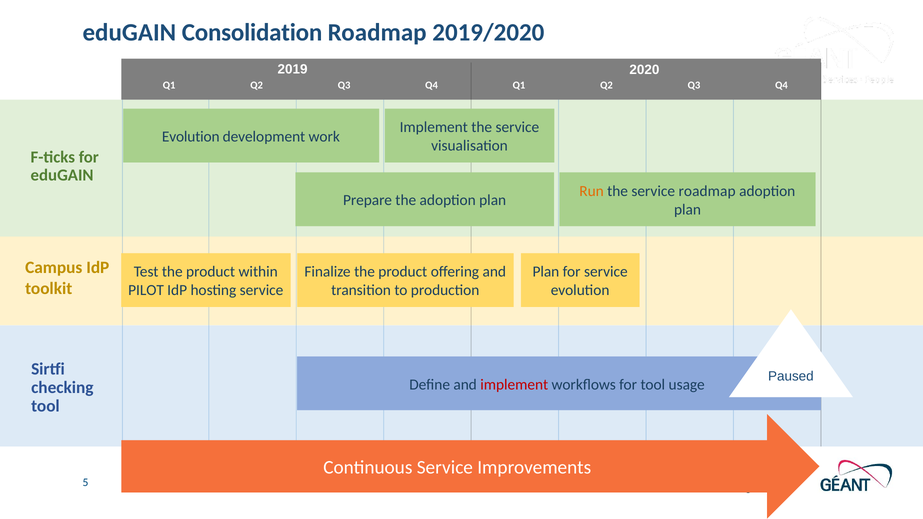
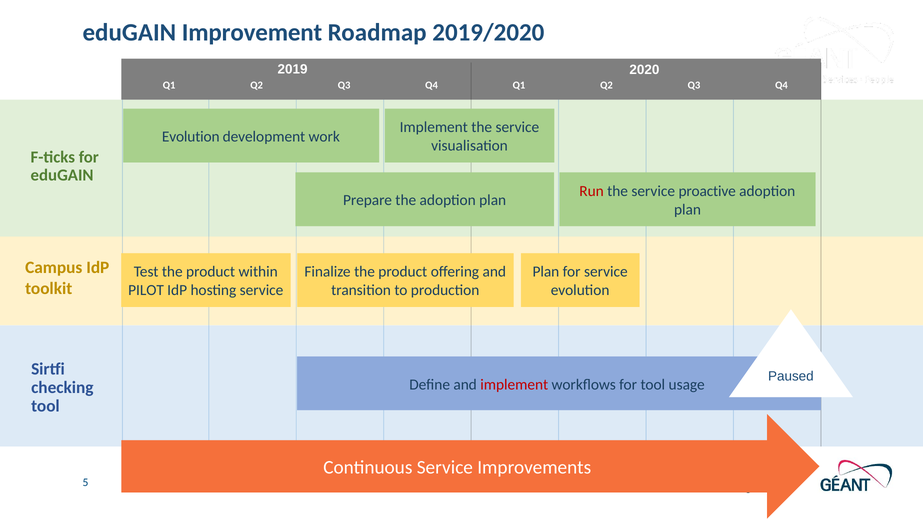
Consolidation: Consolidation -> Improvement (252, 32)
Run colour: orange -> red (592, 191)
service roadmap: roadmap -> proactive (707, 191)
